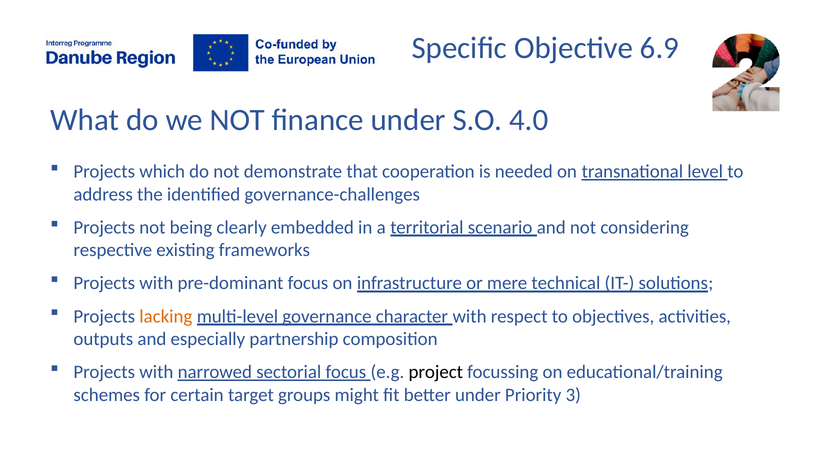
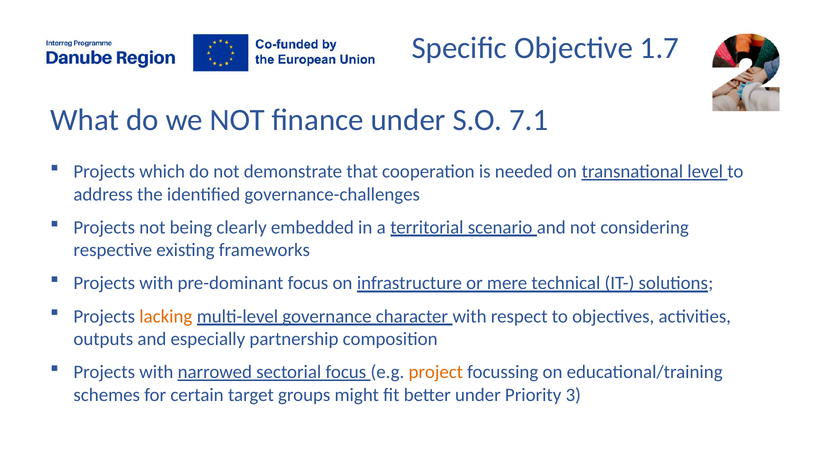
6.9: 6.9 -> 1.7 (660, 48)
4.0: 4.0 -> 7.1 (529, 120)
project colour: black -> orange (436, 372)
